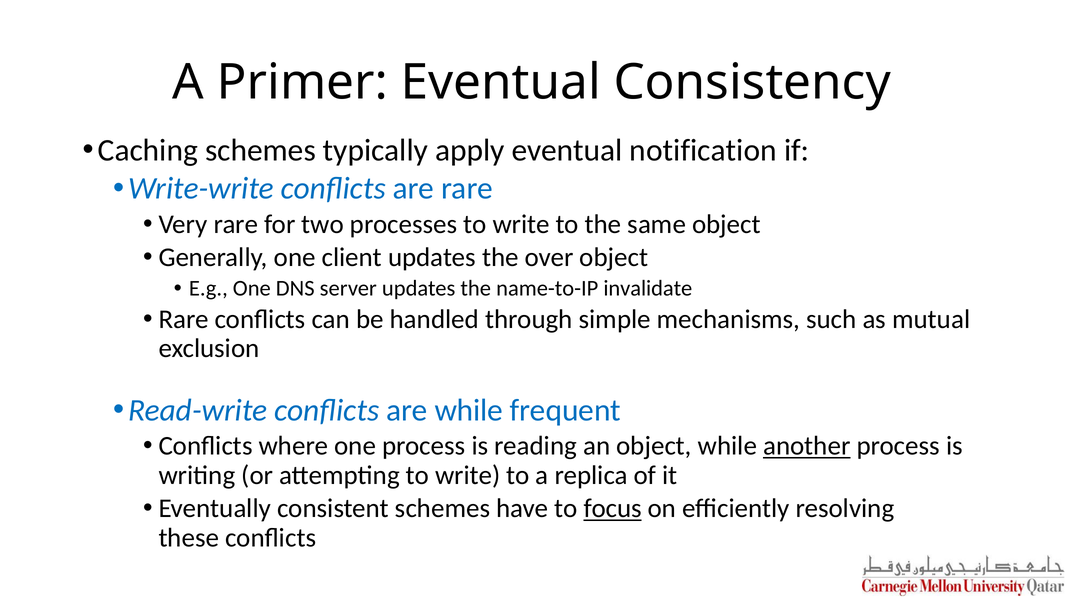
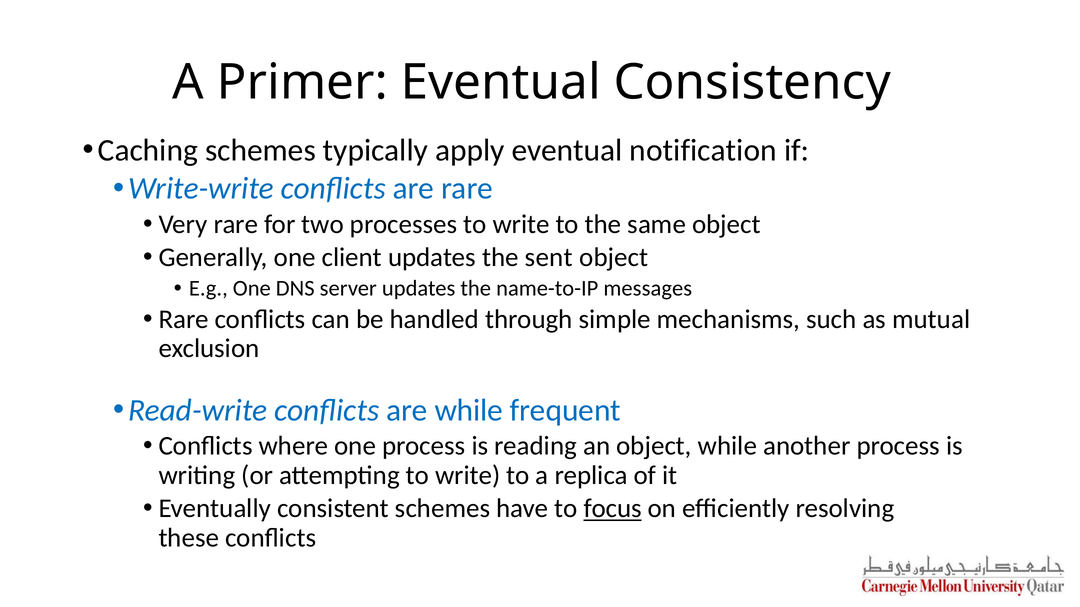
over: over -> sent (549, 258)
invalidate: invalidate -> messages (648, 289)
another underline: present -> none (807, 446)
